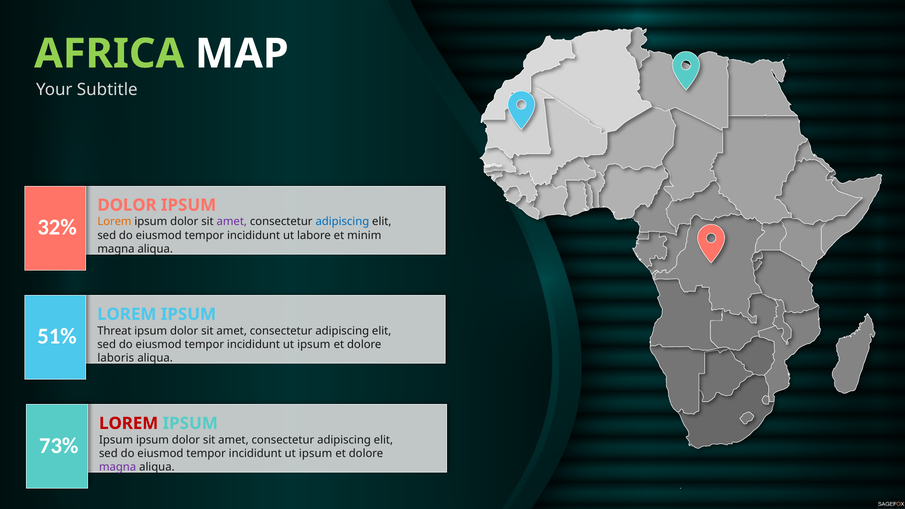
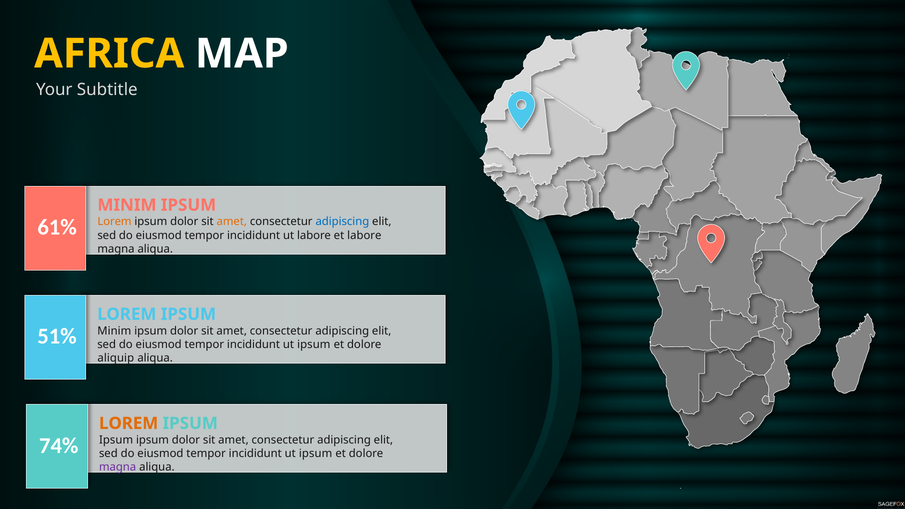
AFRICA colour: light green -> yellow (109, 54)
DOLOR: DOLOR -> MINIM (127, 205)
32%: 32% -> 61% (57, 227)
amet colour: purple -> orange (232, 222)
et minim: minim -> labore (364, 235)
Threat: Threat -> Minim (114, 331)
laboris: laboris -> aliquip (116, 358)
LOREM colour: red -> orange (129, 423)
73%: 73% -> 74% (59, 446)
